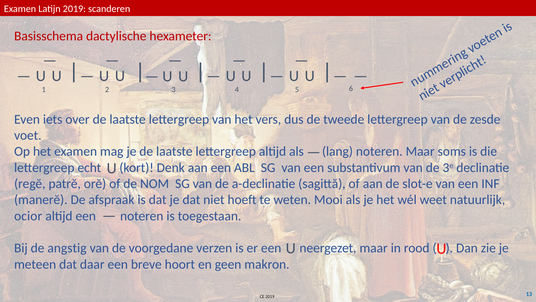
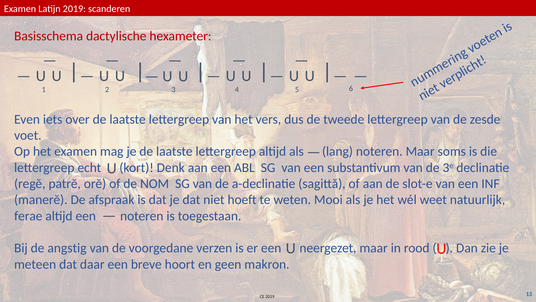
ocior: ocior -> ferae (28, 216)
